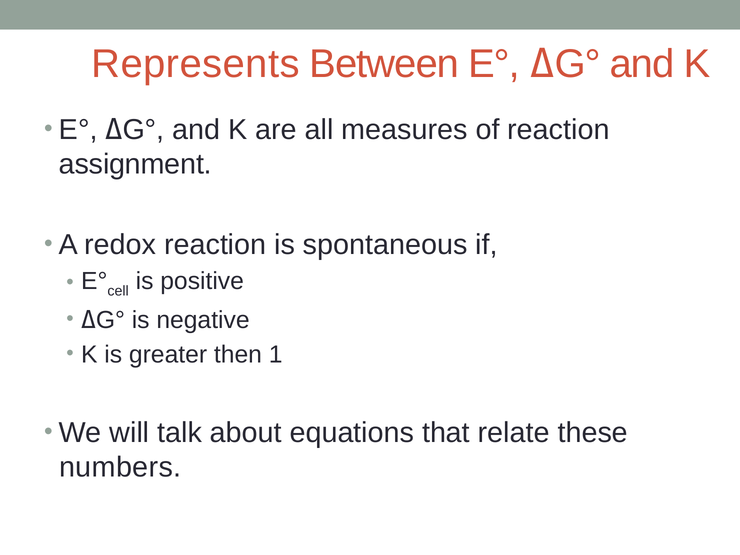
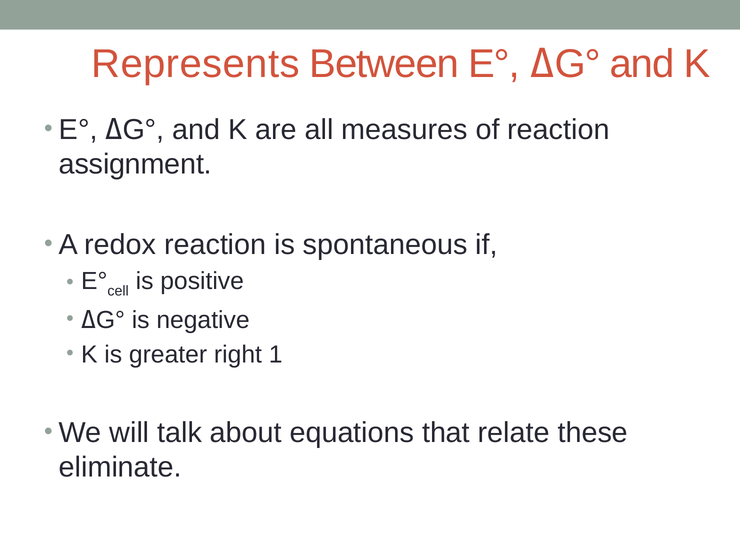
then: then -> right (238, 354)
numbers: numbers -> eliminate (120, 467)
